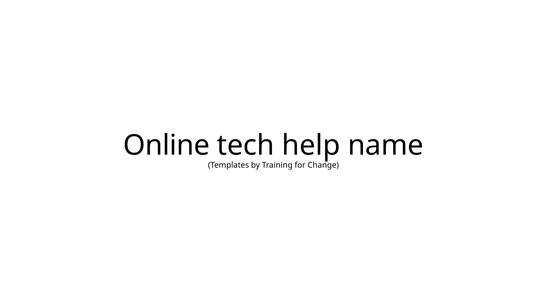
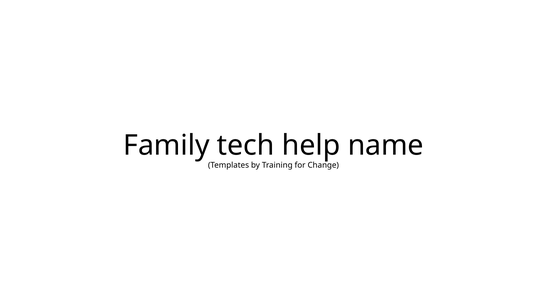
Online: Online -> Family (166, 145)
